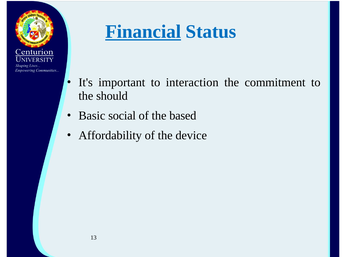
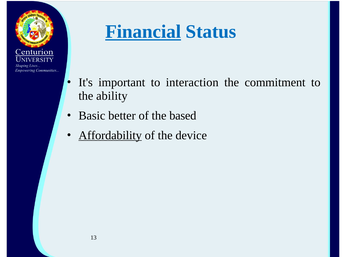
should: should -> ability (112, 96)
social: social -> better (122, 115)
Affordability underline: none -> present (110, 135)
